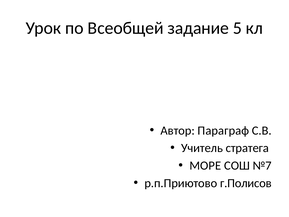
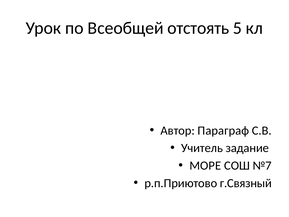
задание: задание -> отстоять (198, 28)
стратега: стратега -> задание (247, 148)
г.Полисов: г.Полисов -> г.Связный (246, 183)
